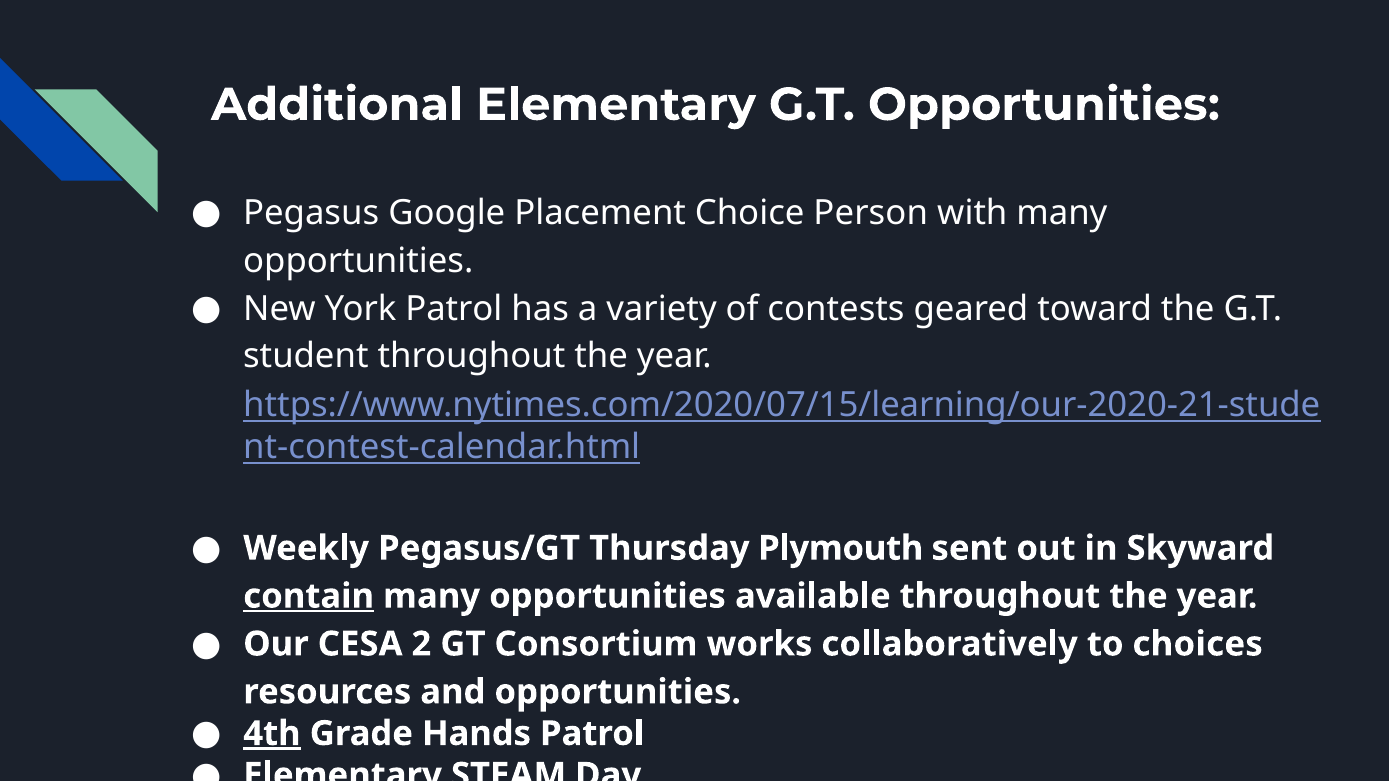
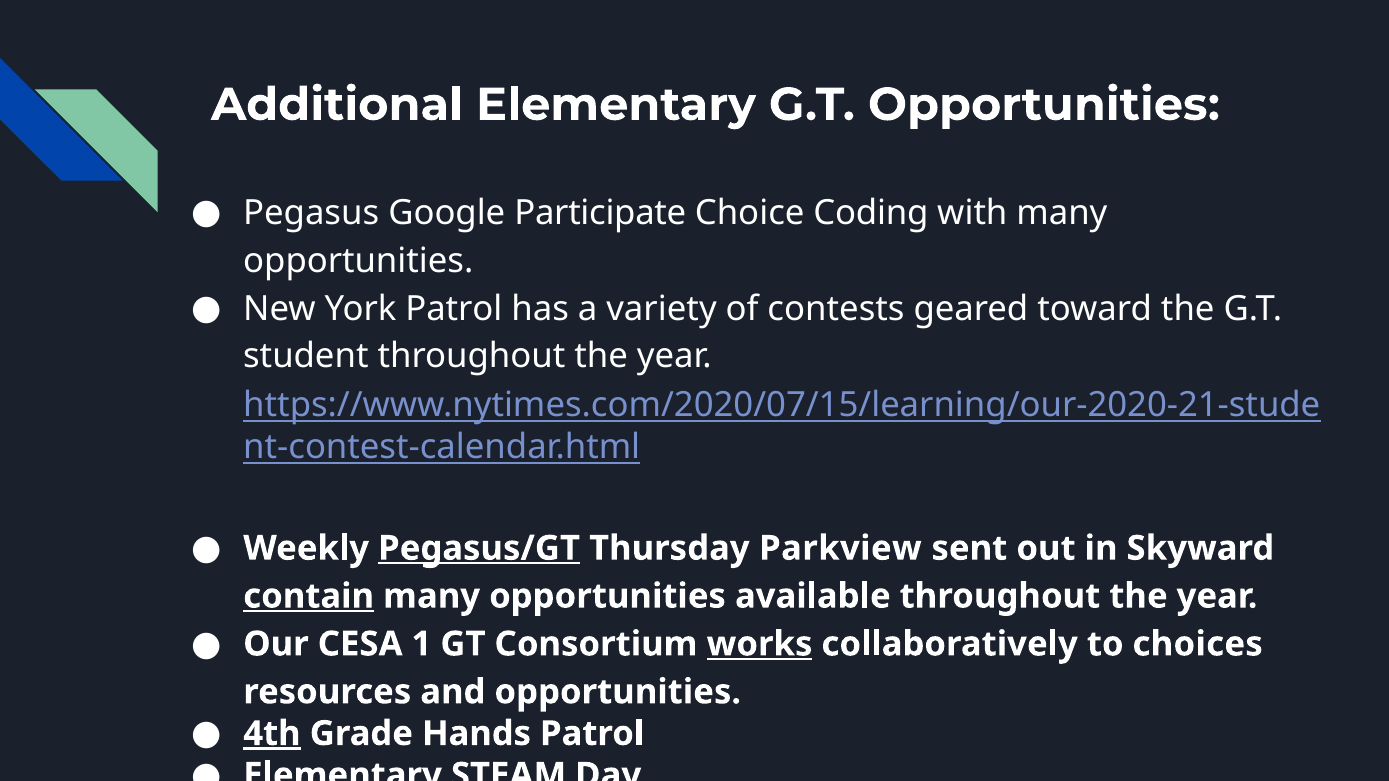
Placement: Placement -> Participate (600, 213)
Person: Person -> Coding (871, 213)
Pegasus/GT underline: none -> present (479, 549)
Plymouth: Plymouth -> Parkview (840, 549)
2: 2 -> 1 (421, 644)
works underline: none -> present (760, 644)
